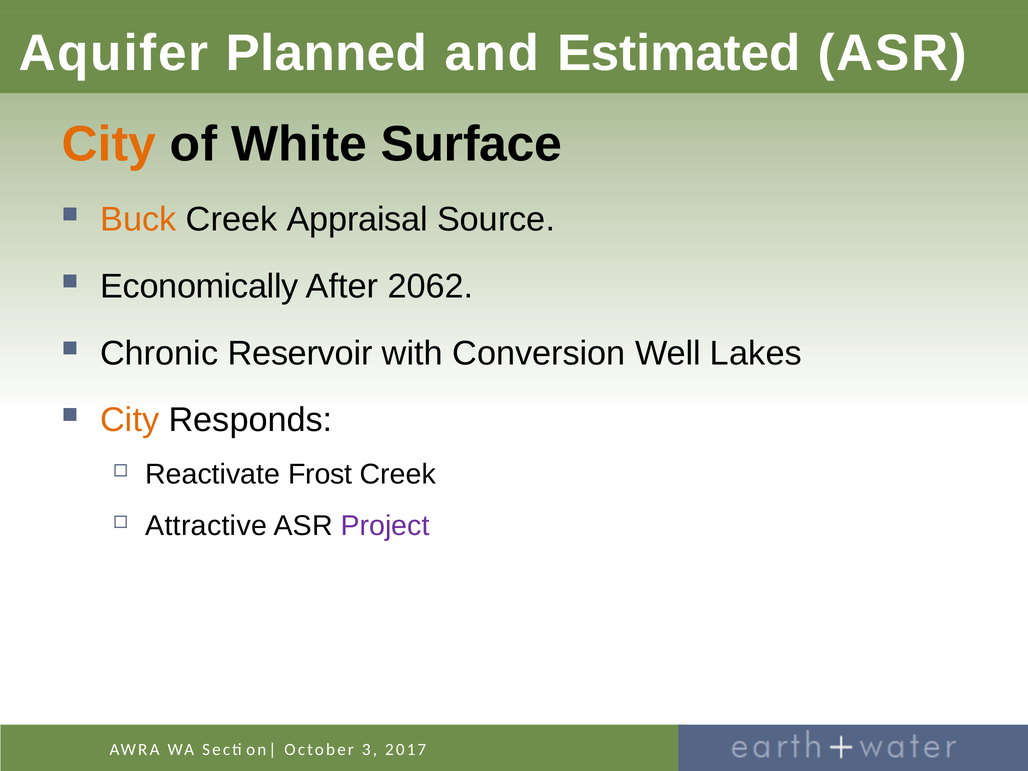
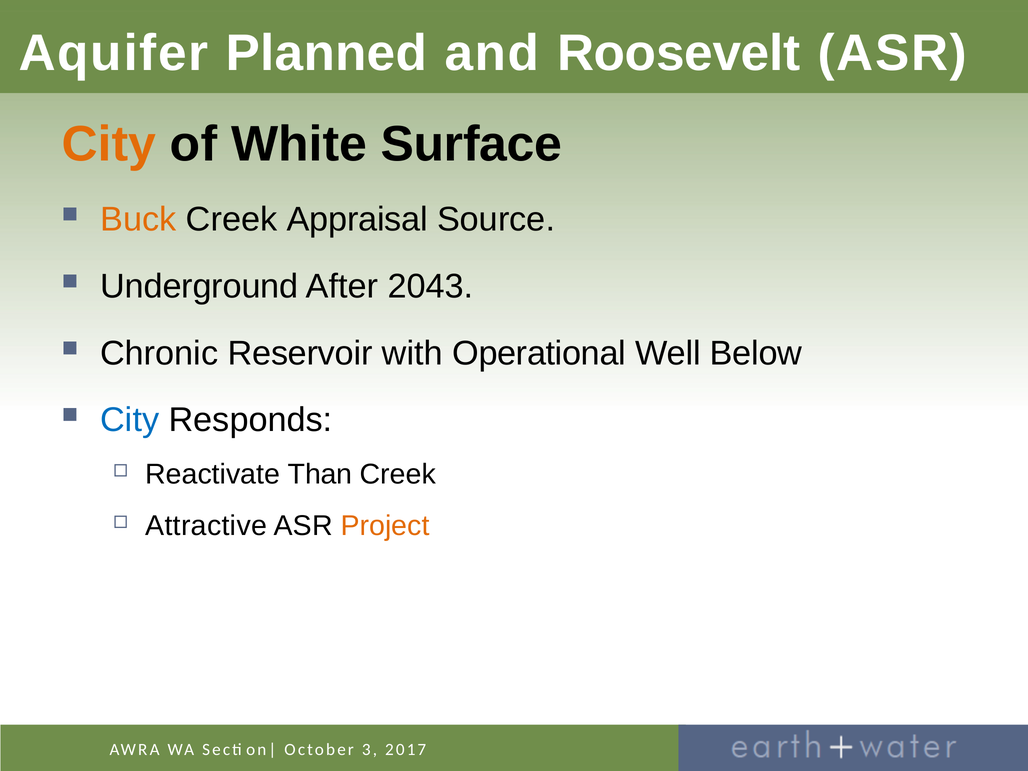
Estimated: Estimated -> Roosevelt (679, 53)
Economically: Economically -> Underground (199, 286)
2062: 2062 -> 2043 (430, 286)
Conversion: Conversion -> Operational (539, 353)
Lakes: Lakes -> Below (756, 353)
City colour: orange -> blue (130, 420)
Frost: Frost -> Than (320, 475)
Project colour: purple -> orange (385, 526)
